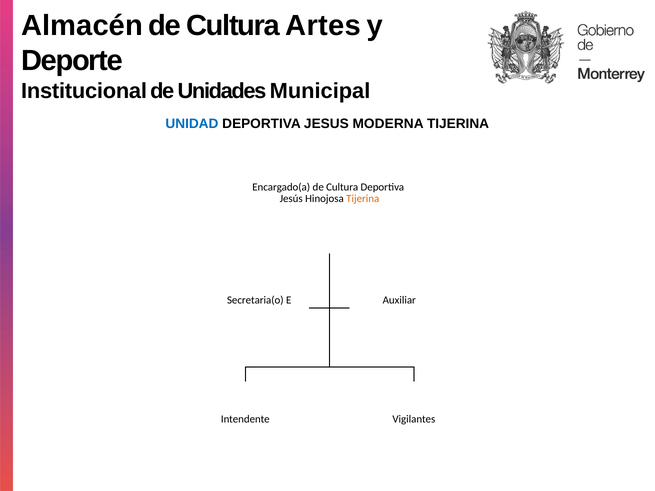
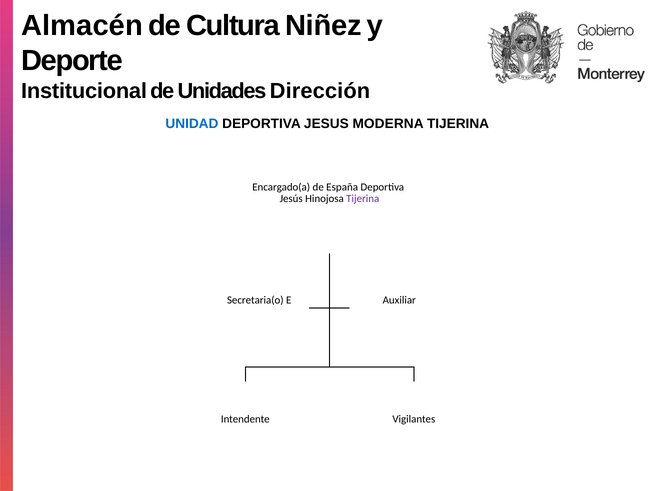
Artes: Artes -> Niñez (323, 26)
Municipal: Municipal -> Dirección (320, 91)
Cultura: Cultura -> España (342, 187)
Tijerina colour: orange -> purple (363, 199)
